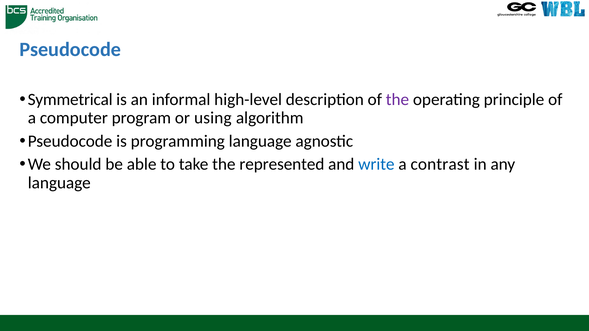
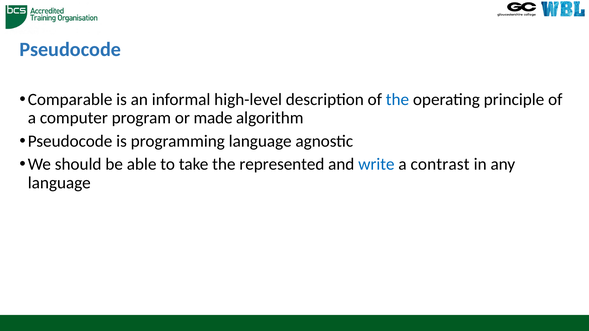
Symmetrical: Symmetrical -> Comparable (70, 100)
the colour: purple -> blue (397, 100)
using: using -> made (213, 118)
